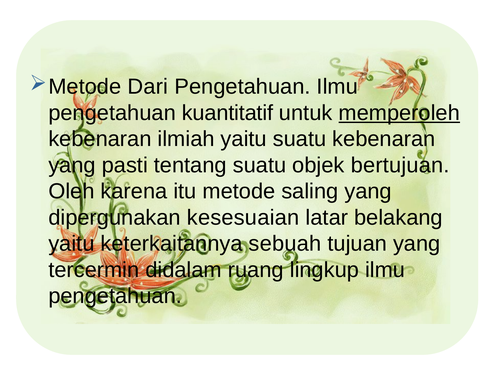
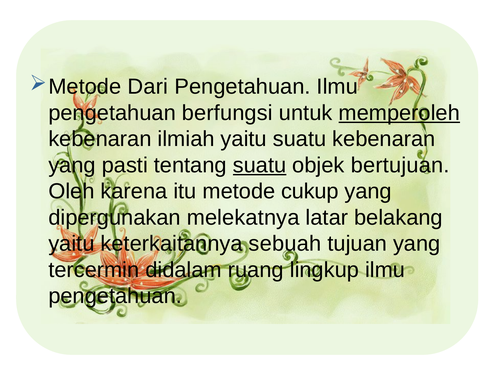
kuantitatif: kuantitatif -> berfungsi (227, 113)
suatu underline: none -> present (260, 165)
saling: saling -> cukup (310, 192)
kesesuaian: kesesuaian -> melekatnya (243, 218)
